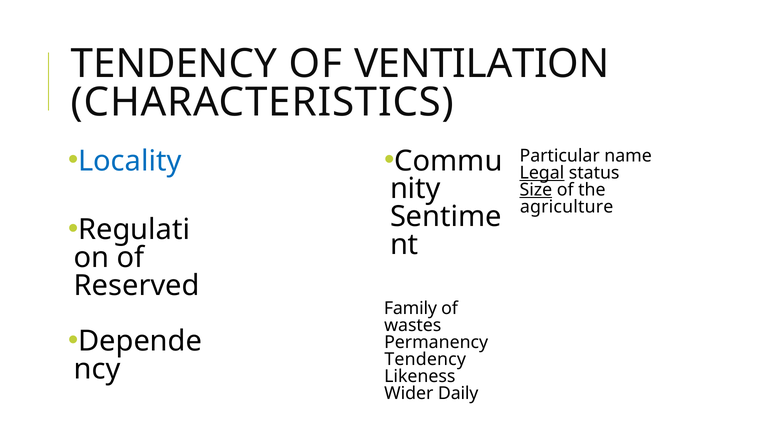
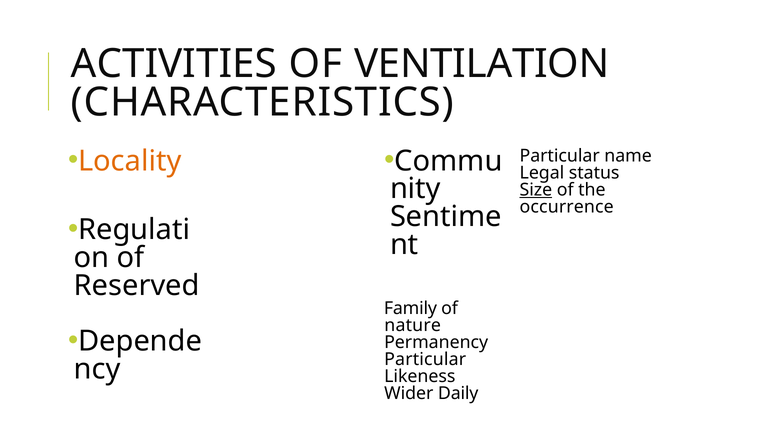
TENDENCY: TENDENCY -> ACTIVITIES (174, 64)
Locality colour: blue -> orange (130, 161)
Legal underline: present -> none (542, 173)
agriculture: agriculture -> occurrence (567, 207)
wastes: wastes -> nature (413, 325)
Tendency: Tendency -> Particular (425, 359)
